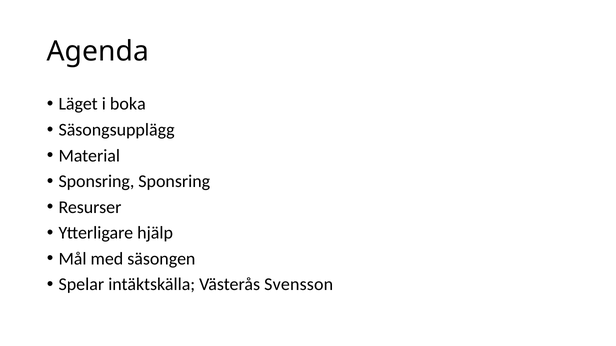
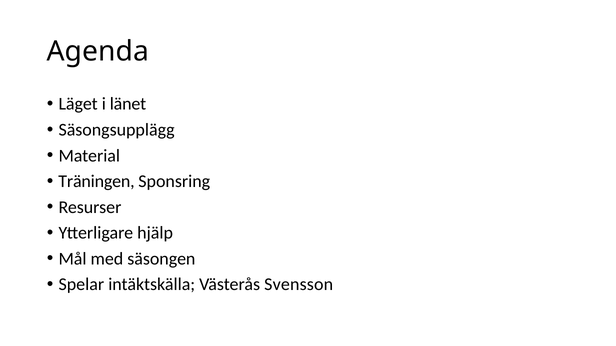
boka: boka -> länet (128, 104)
Sponsring: Sponsring -> Träningen (97, 182)
